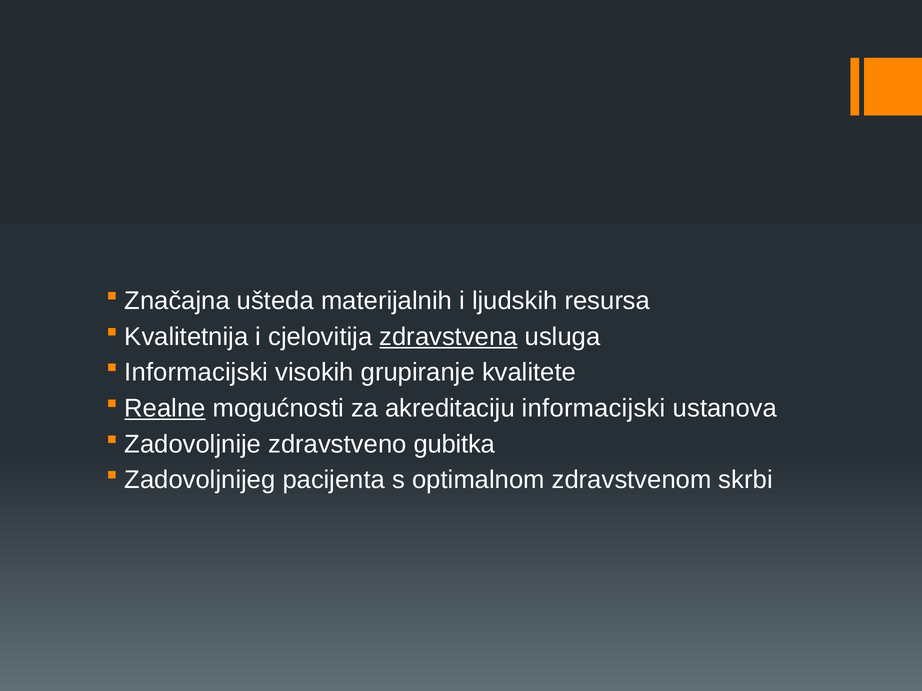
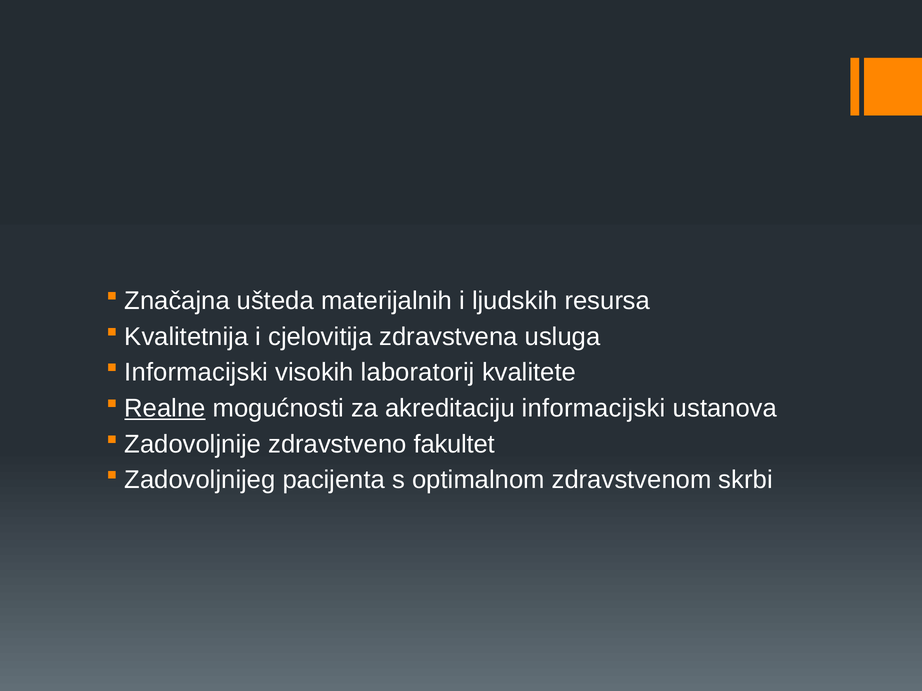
zdravstvena underline: present -> none (448, 337)
grupiranje: grupiranje -> laboratorij (418, 373)
gubitka: gubitka -> fakultet (454, 445)
